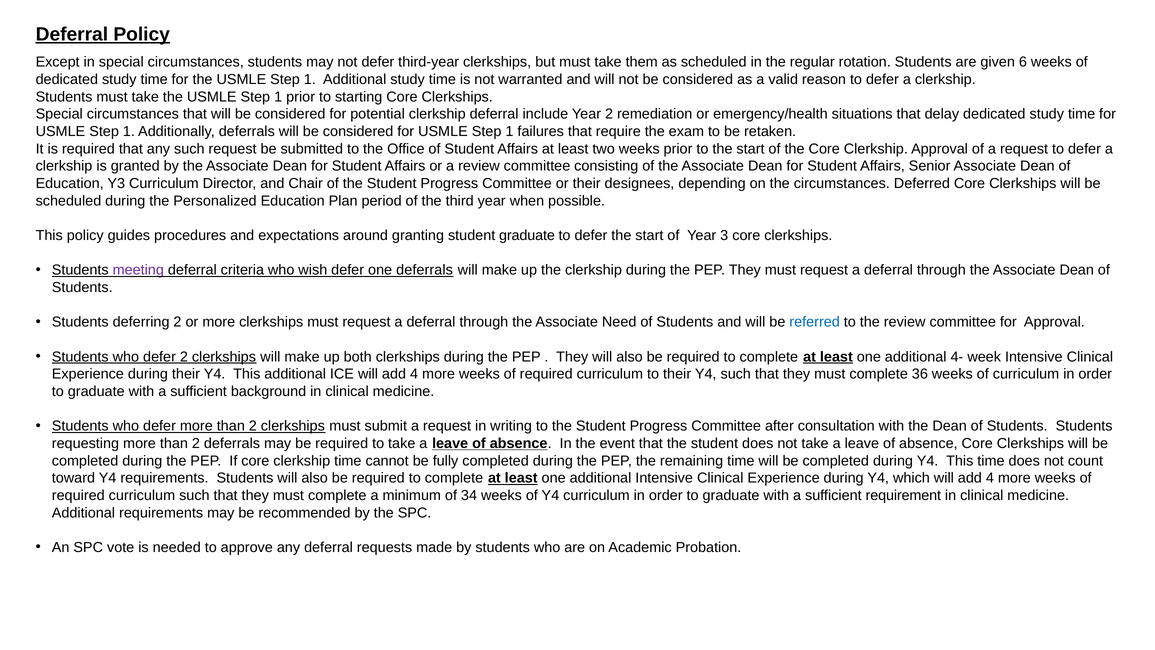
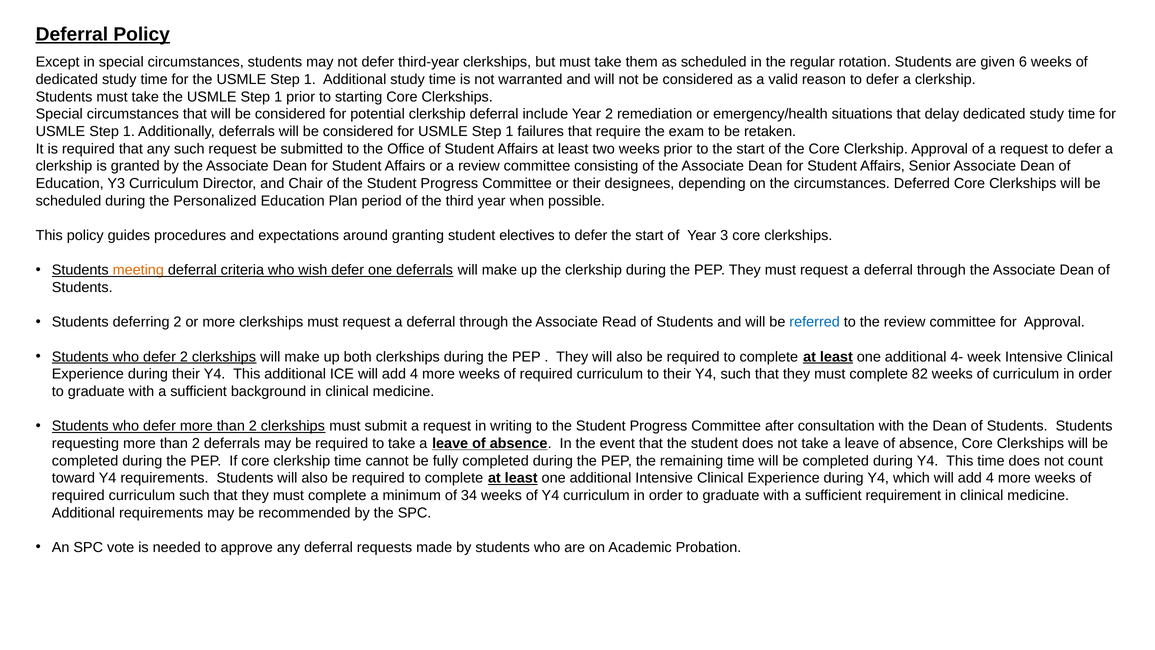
student graduate: graduate -> electives (527, 235)
meeting colour: purple -> orange (138, 270)
Need: Need -> Read (619, 322)
36: 36 -> 82 (920, 374)
